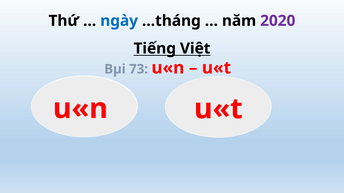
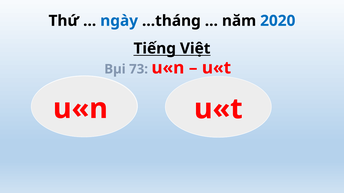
2020 colour: purple -> blue (278, 21)
